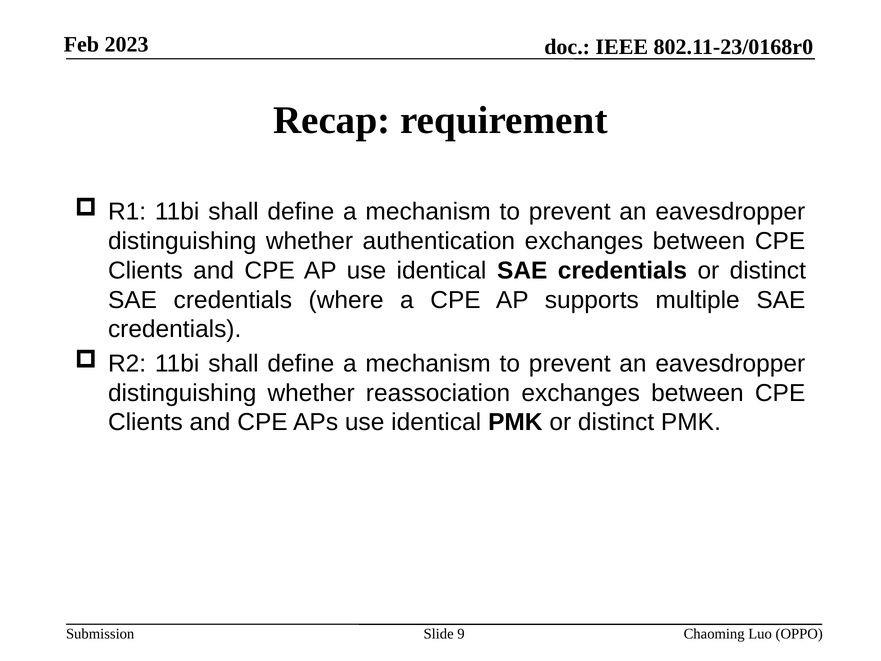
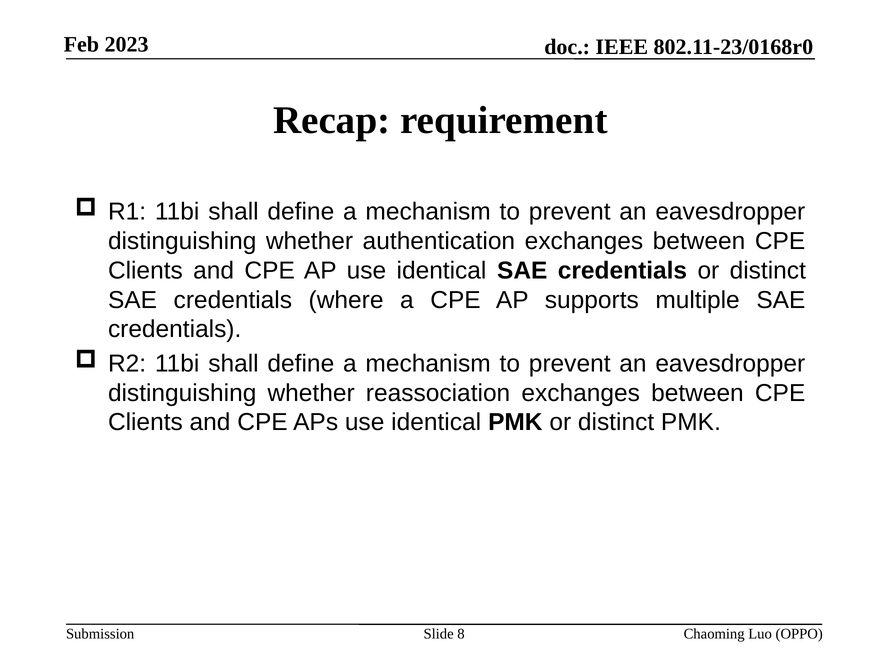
9: 9 -> 8 (461, 634)
